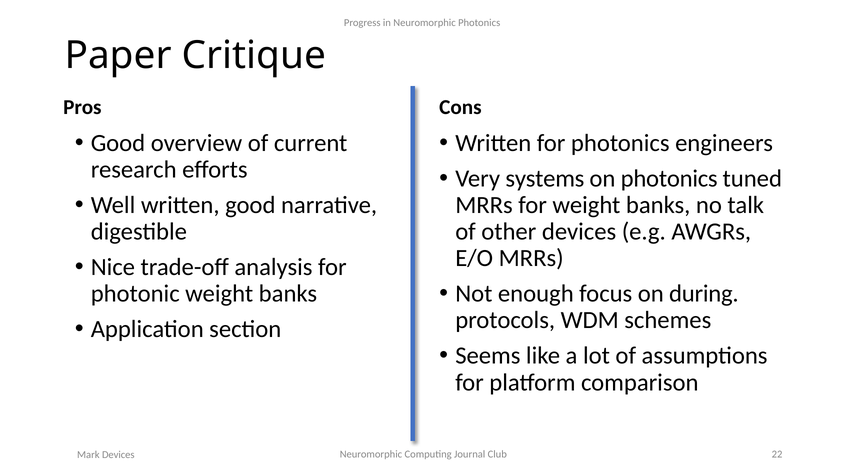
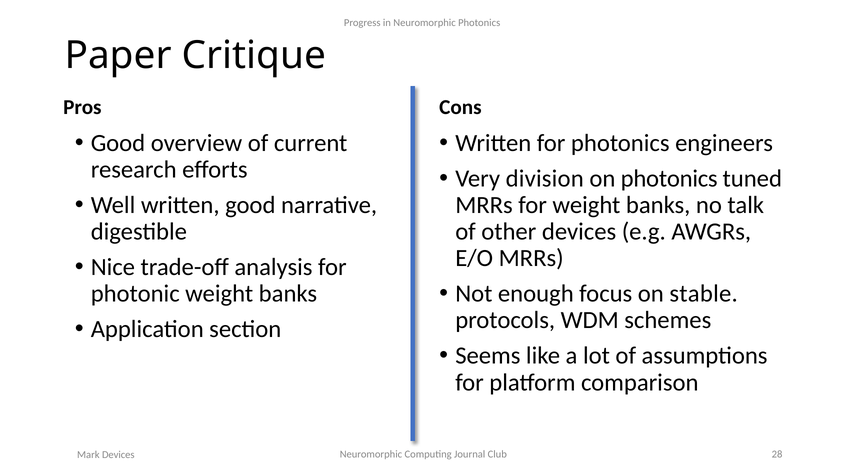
systems: systems -> division (545, 179)
during: during -> stable (704, 294)
22: 22 -> 28 (777, 455)
